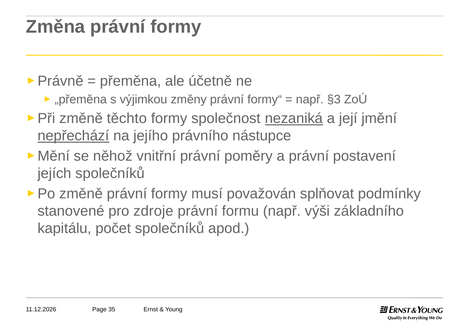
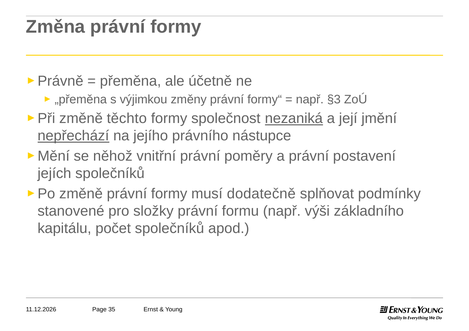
považován: považován -> dodatečně (261, 194)
zdroje: zdroje -> složky (153, 211)
